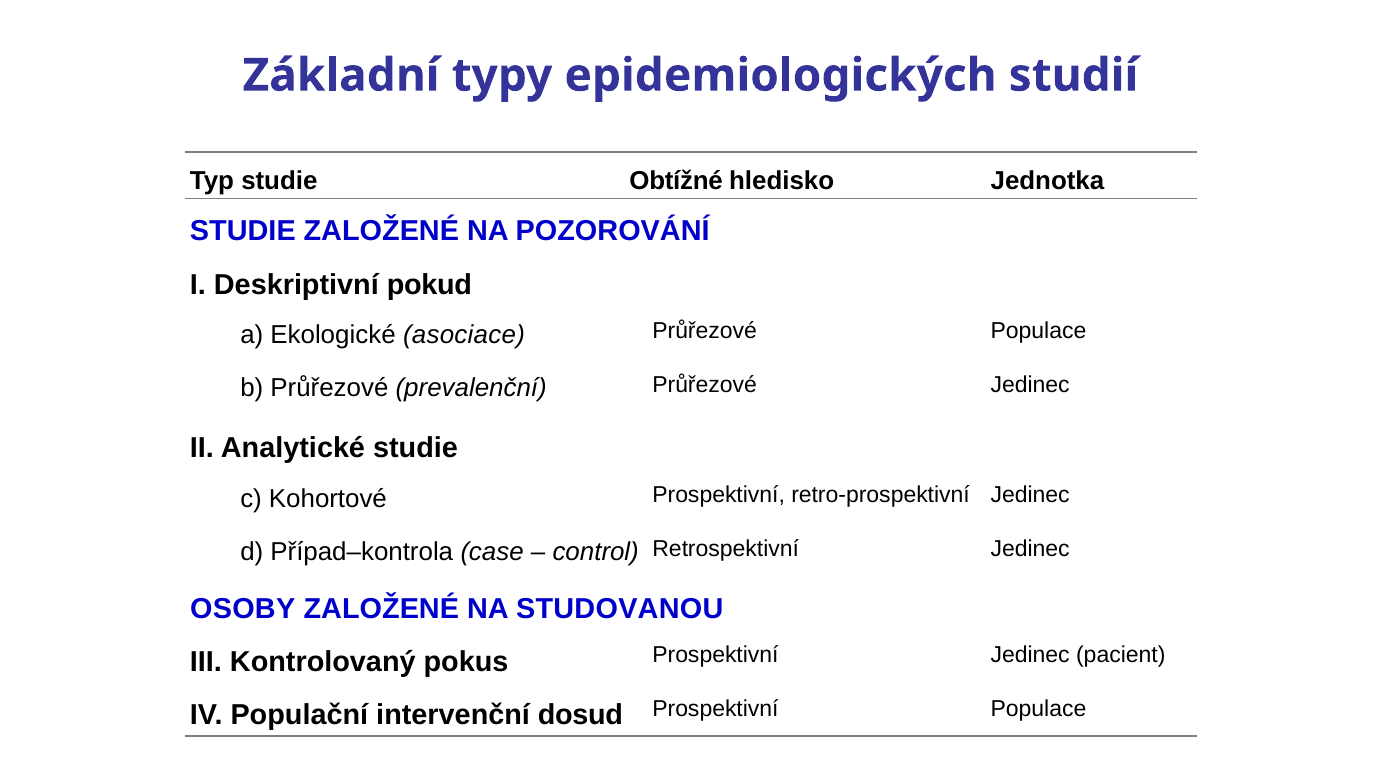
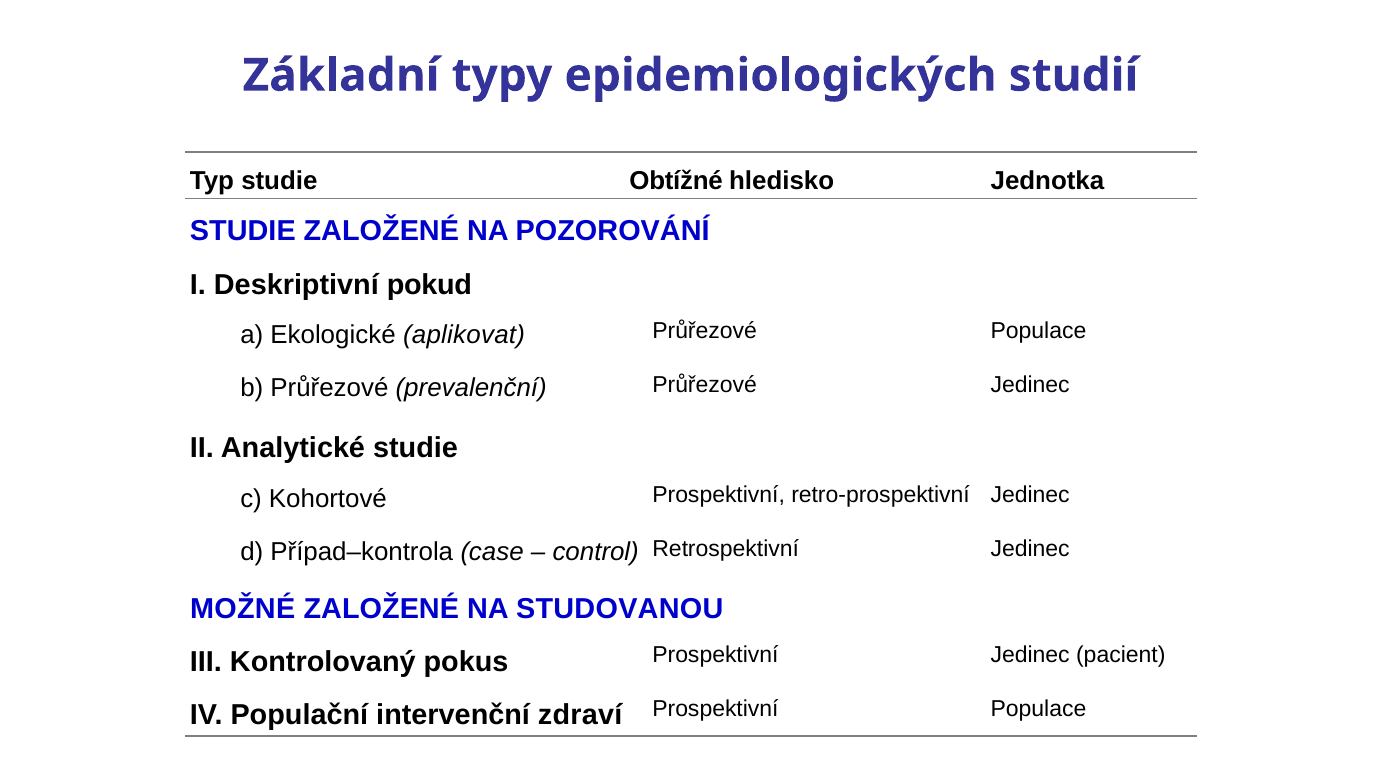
asociace: asociace -> aplikovat (464, 335)
OSOBY: OSOBY -> MOŽNÉ (243, 609)
dosud: dosud -> zdraví (580, 716)
